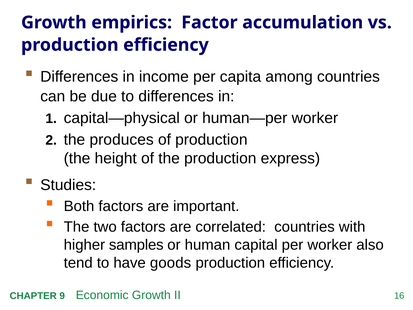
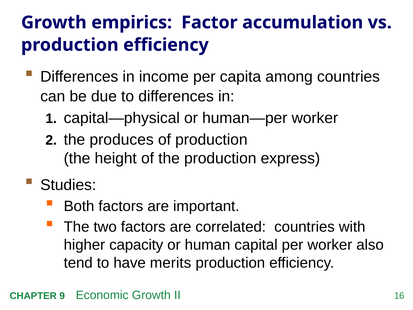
samples: samples -> capacity (136, 245)
goods: goods -> merits (171, 263)
